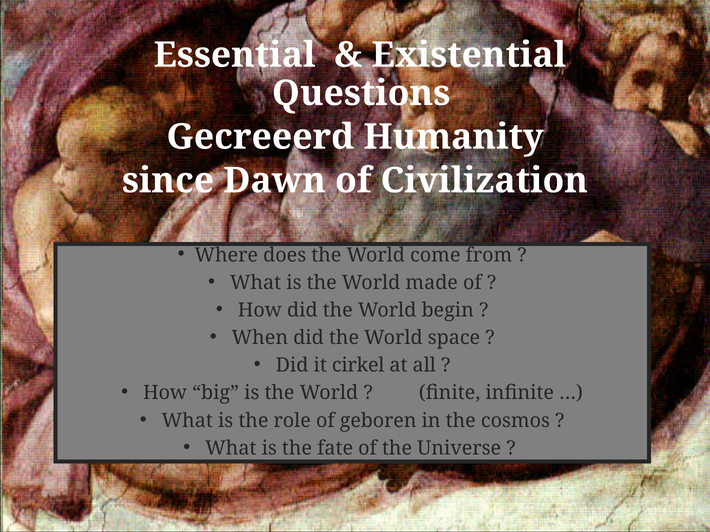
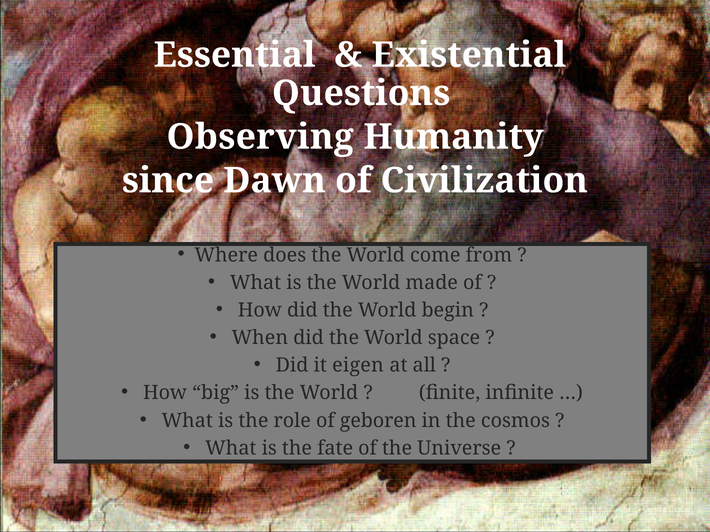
Gecreeerd: Gecreeerd -> Observing (260, 137)
cirkel: cirkel -> eigen (358, 366)
